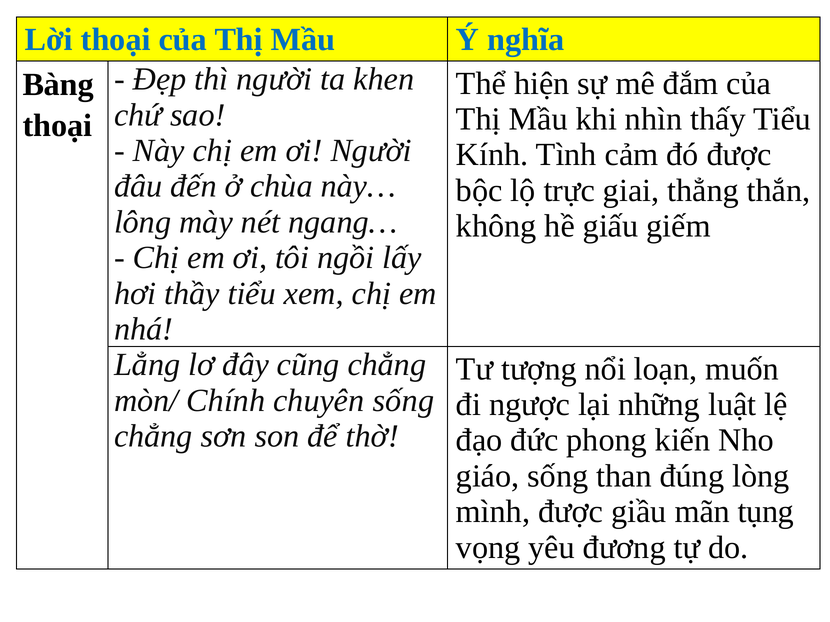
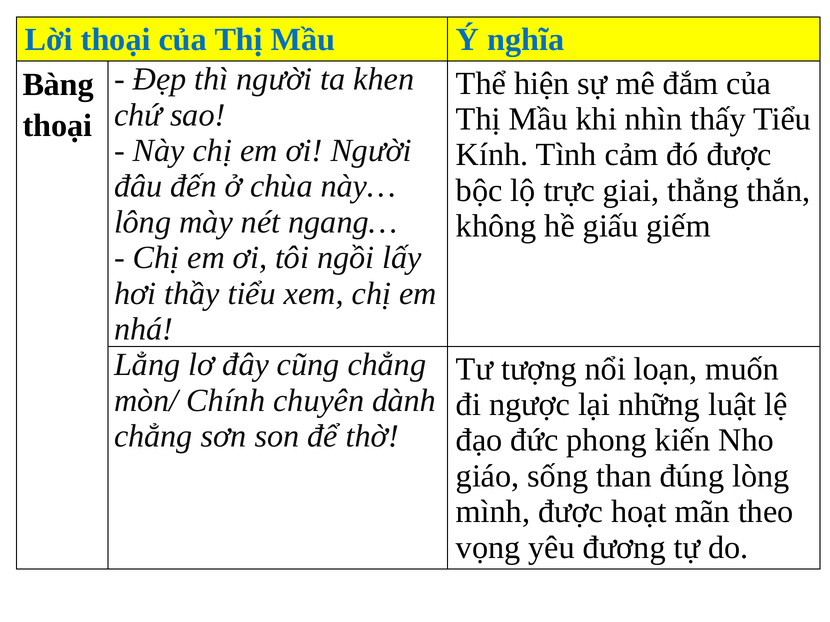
chuyên sống: sống -> dành (404, 401)
giầu: giầu -> hoạt (639, 512)
tụng: tụng -> theo (766, 512)
